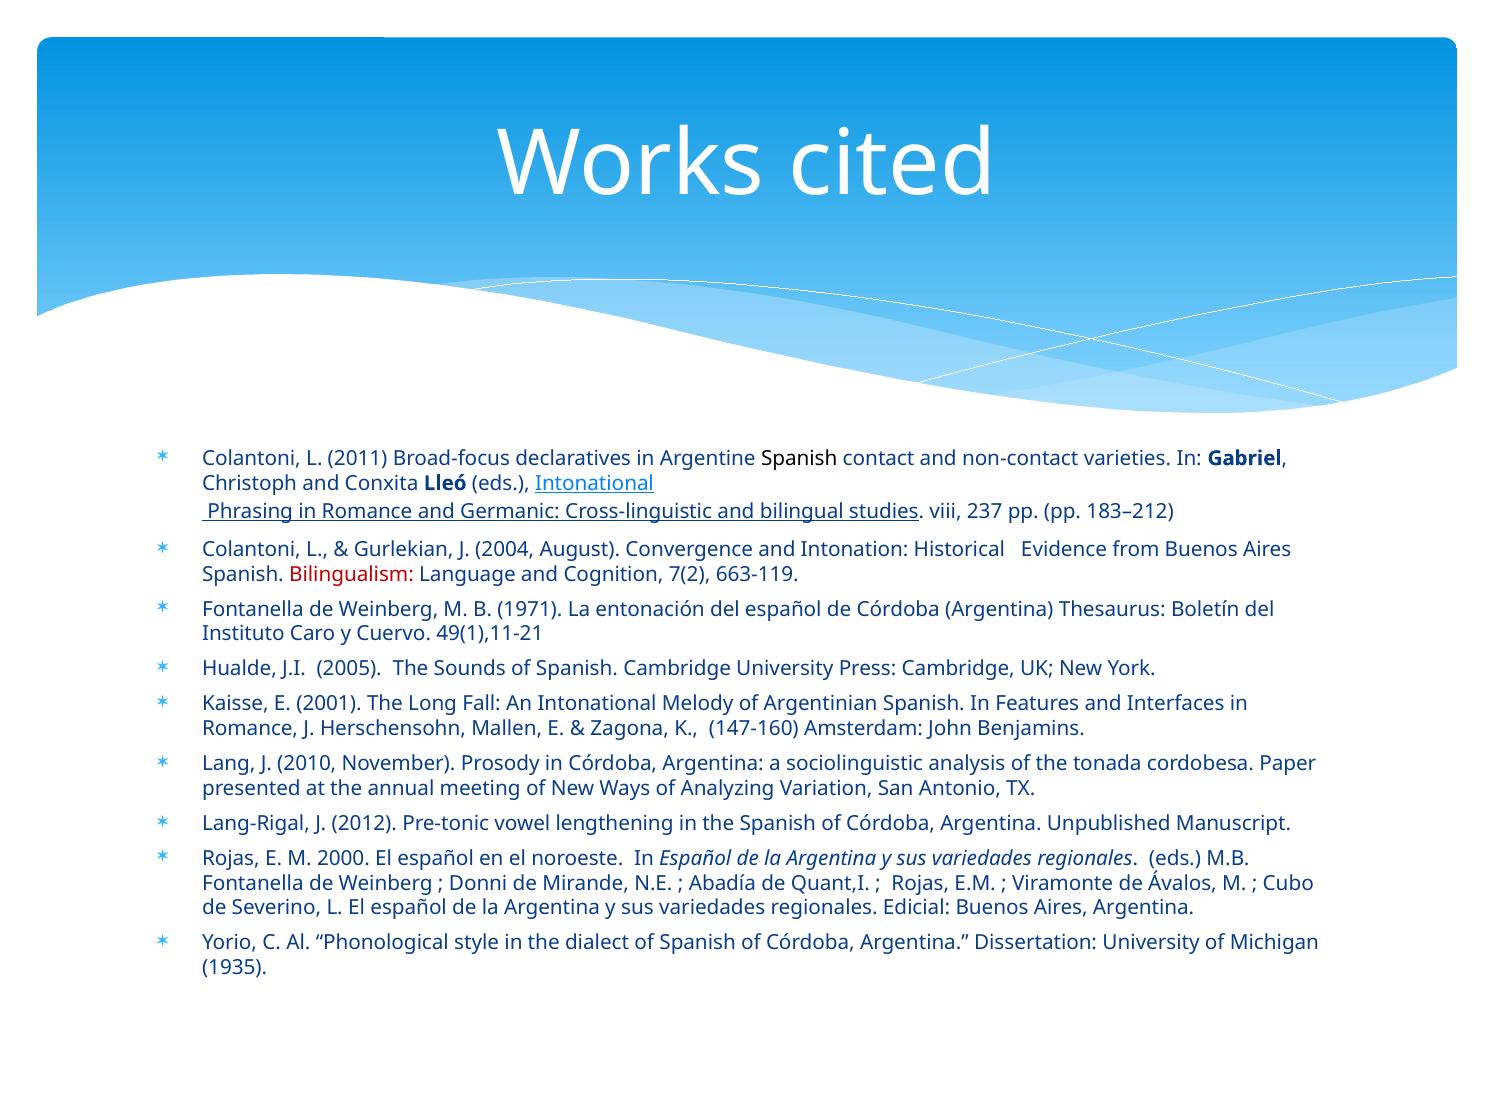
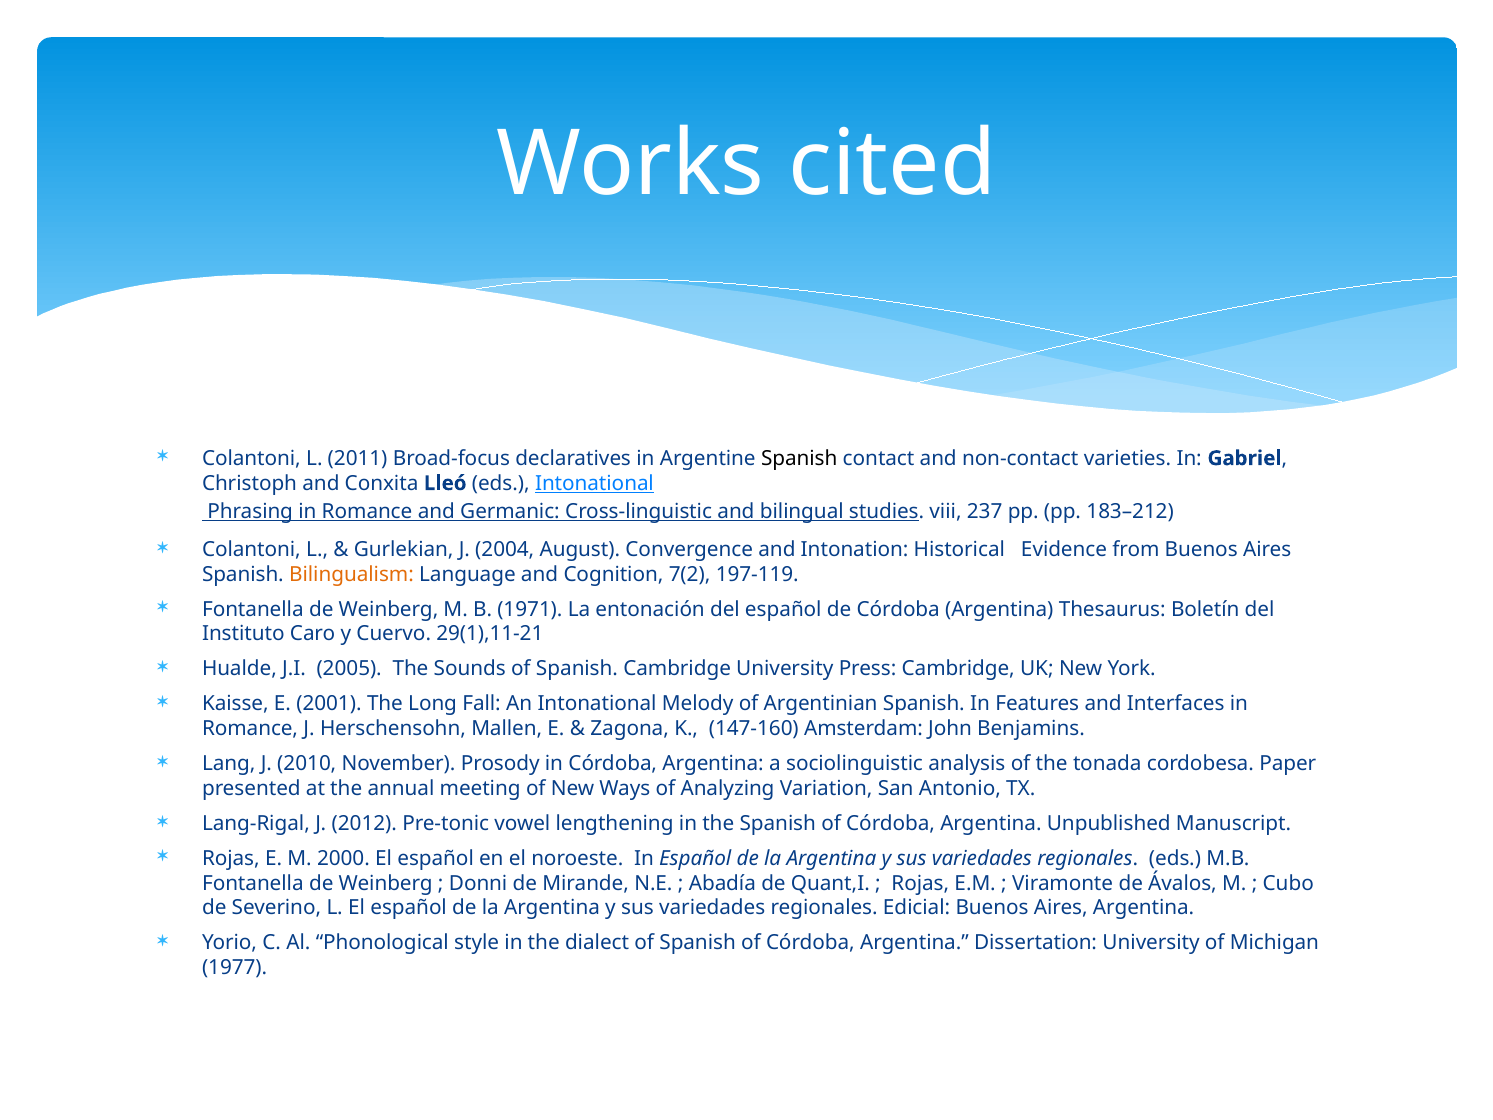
Bilingualism colour: red -> orange (352, 574)
663-119: 663-119 -> 197-119 (757, 574)
49(1),11-21: 49(1),11-21 -> 29(1),11-21 (490, 634)
1935: 1935 -> 1977 (235, 968)
